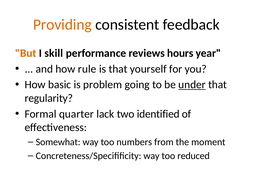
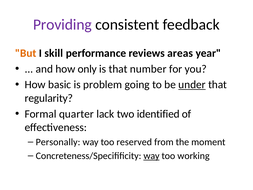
Providing colour: orange -> purple (62, 24)
hours: hours -> areas (180, 53)
rule: rule -> only (87, 69)
yourself: yourself -> number (148, 69)
Somewhat: Somewhat -> Personally (58, 142)
numbers: numbers -> reserved (134, 142)
way underline: none -> present (151, 156)
reduced: reduced -> working (193, 156)
